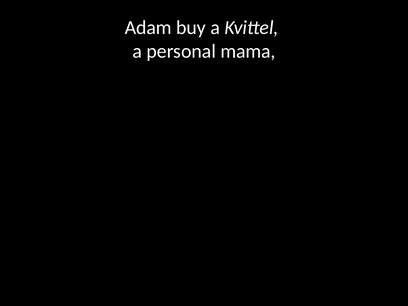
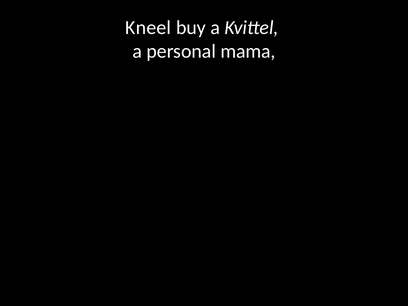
Adam: Adam -> Kneel (148, 28)
